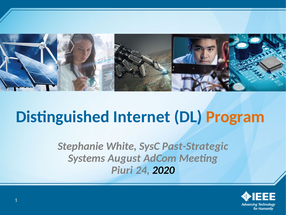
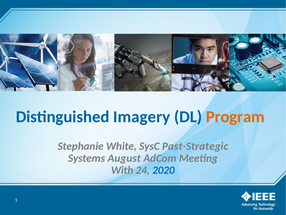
Internet: Internet -> Imagery (142, 116)
Piuri: Piuri -> With (122, 170)
2020 colour: black -> blue (164, 170)
